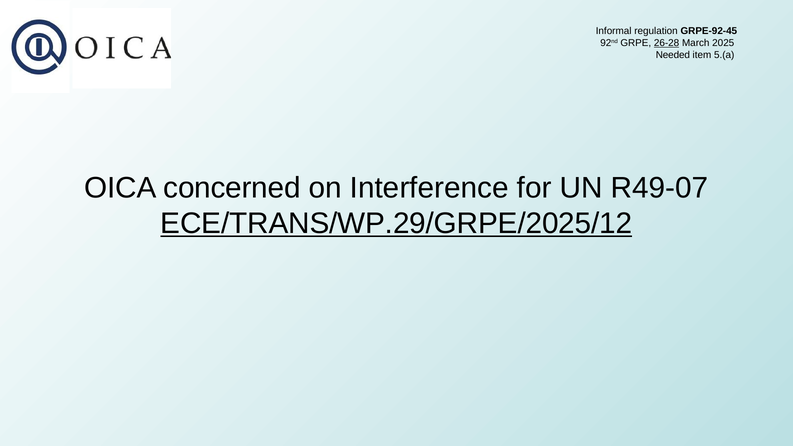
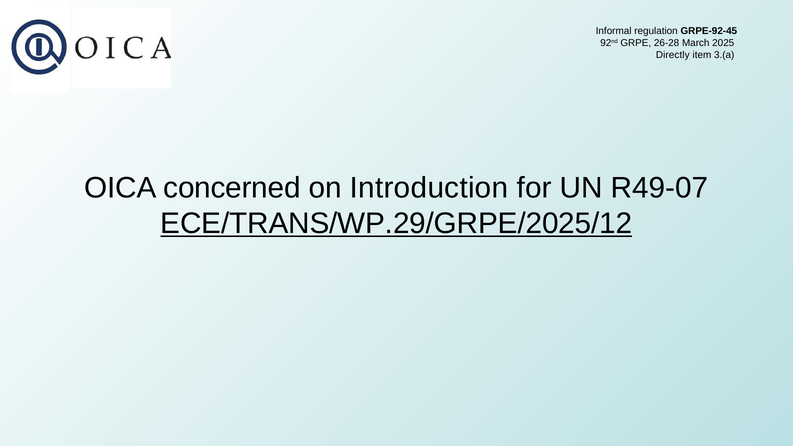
26-28 underline: present -> none (667, 43)
Needed: Needed -> Directly (673, 55)
5.(a: 5.(a -> 3.(a (724, 55)
Interference: Interference -> Introduction (429, 188)
